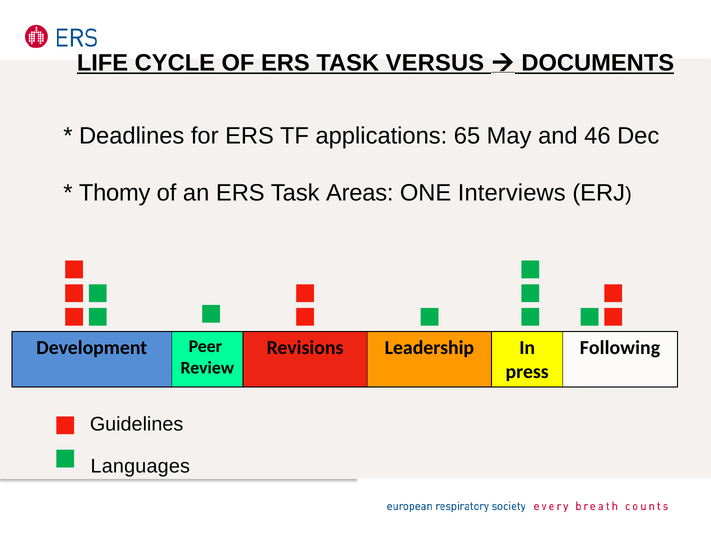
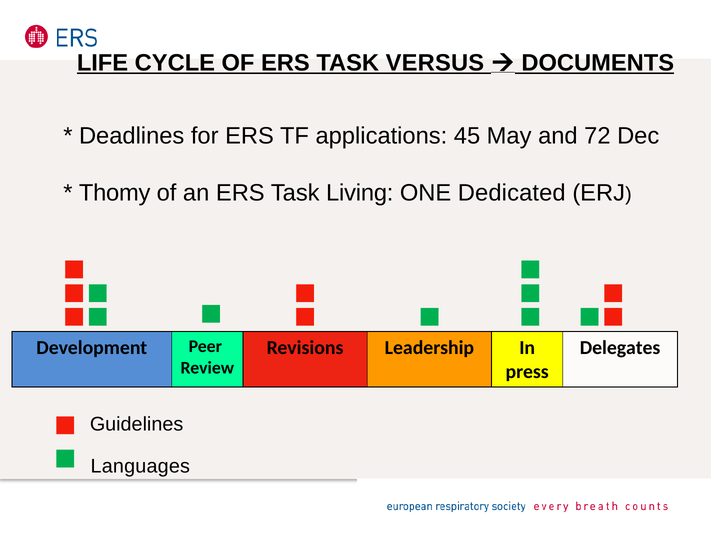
65: 65 -> 45 (467, 136)
46: 46 -> 72 (597, 136)
Areas: Areas -> Living (360, 193)
Interviews: Interviews -> Dedicated (512, 193)
Following: Following -> Delegates (620, 348)
